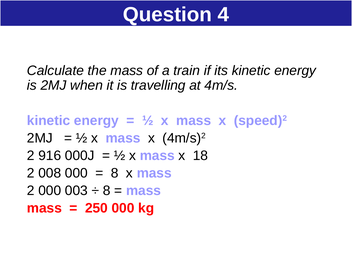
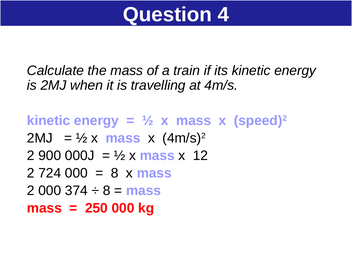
916: 916 -> 900 (50, 156)
18: 18 -> 12 (200, 156)
008: 008 -> 724 (50, 173)
003: 003 -> 374 (76, 191)
